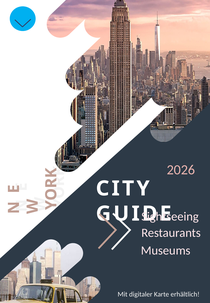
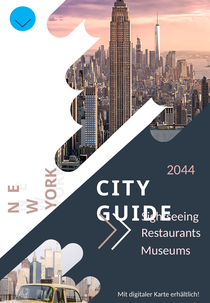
2026: 2026 -> 2044 (181, 170)
